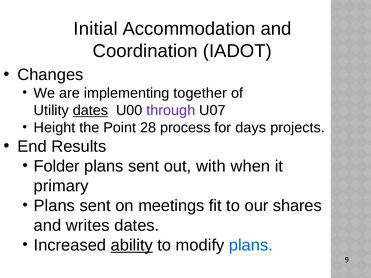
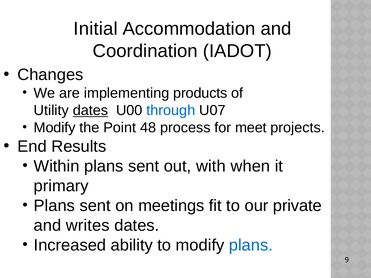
together: together -> products (200, 93)
through colour: purple -> blue (171, 111)
Height: Height -> Modify (55, 128)
28: 28 -> 48 (148, 128)
days: days -> meet (251, 128)
Folder: Folder -> Within (57, 166)
shares: shares -> private (297, 206)
ability underline: present -> none (132, 245)
